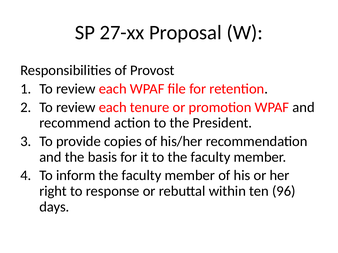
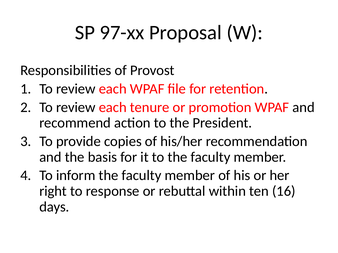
27-xx: 27-xx -> 97-xx (122, 33)
96: 96 -> 16 (284, 192)
